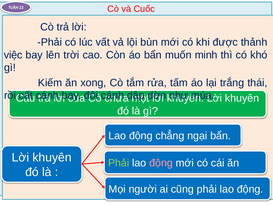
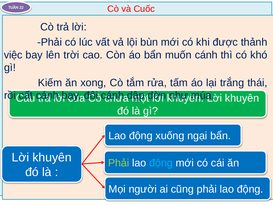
muốn minh: minh -> cánh (206, 55)
chẳng: chẳng -> xuống (170, 136)
động colour: pink -> light blue (161, 163)
